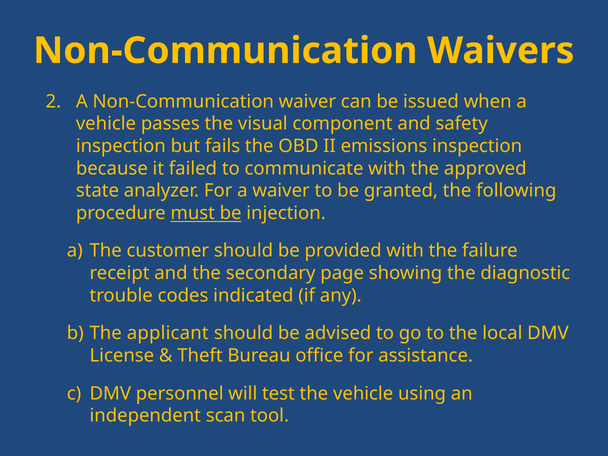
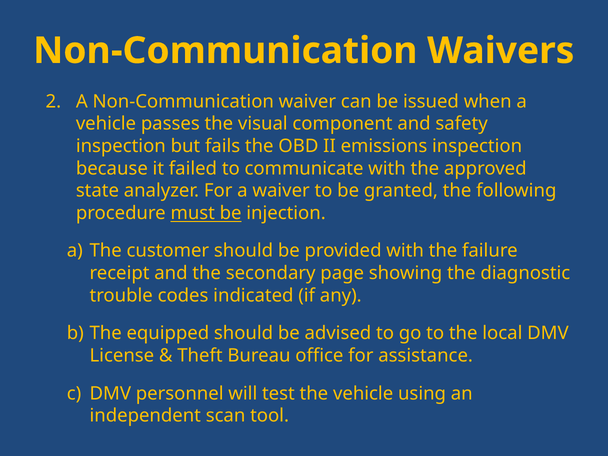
applicant: applicant -> equipped (168, 333)
